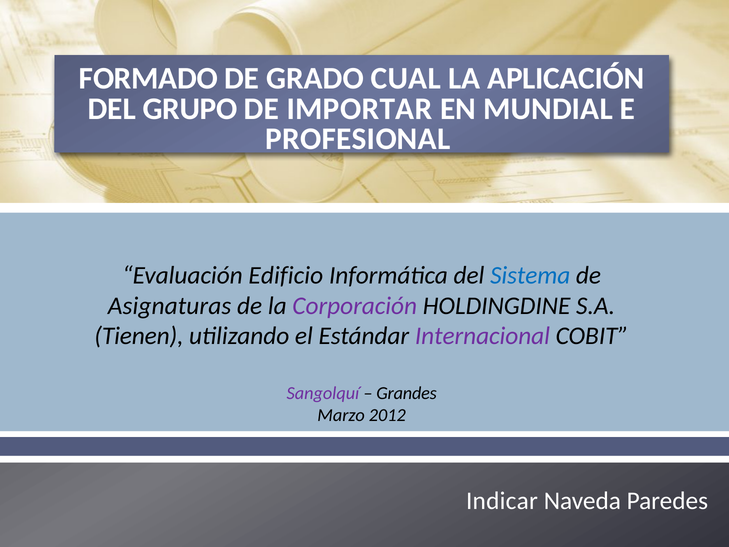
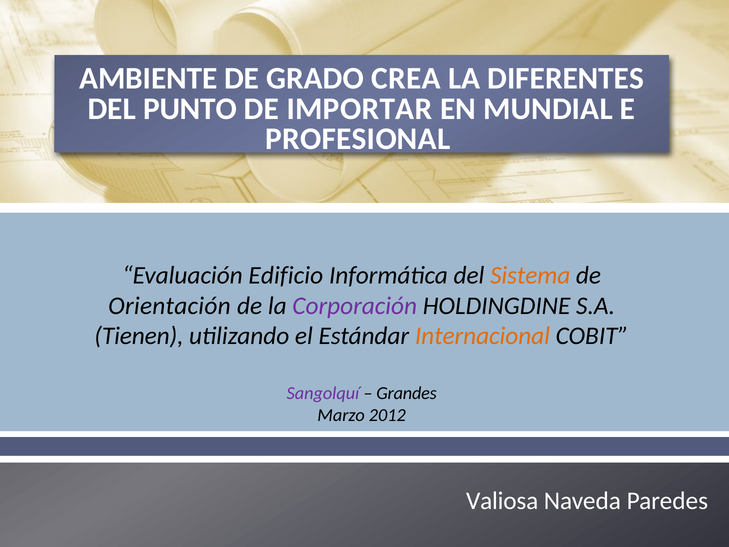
FORMADO: FORMADO -> AMBIENTE (148, 79)
CUAL: CUAL -> CREA (406, 79)
APLICACIÓN: APLICACIÓN -> DIFERENTES (566, 79)
GRUPO: GRUPO -> PUNTO (190, 109)
Sistema colour: blue -> orange (530, 275)
Asignaturas: Asignaturas -> Orientación (169, 306)
Internacional colour: purple -> orange (482, 336)
Indicar: Indicar -> Valiosa (502, 501)
